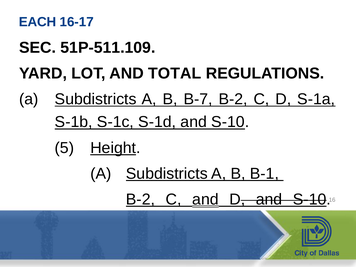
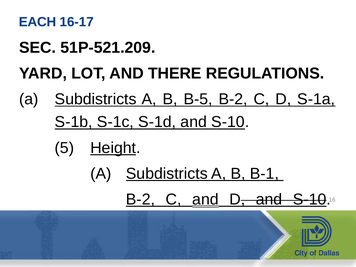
51P-511.109: 51P-511.109 -> 51P-521.209 (108, 48)
TOTAL: TOTAL -> THERE (175, 73)
B-7: B-7 -> B-5 (198, 99)
